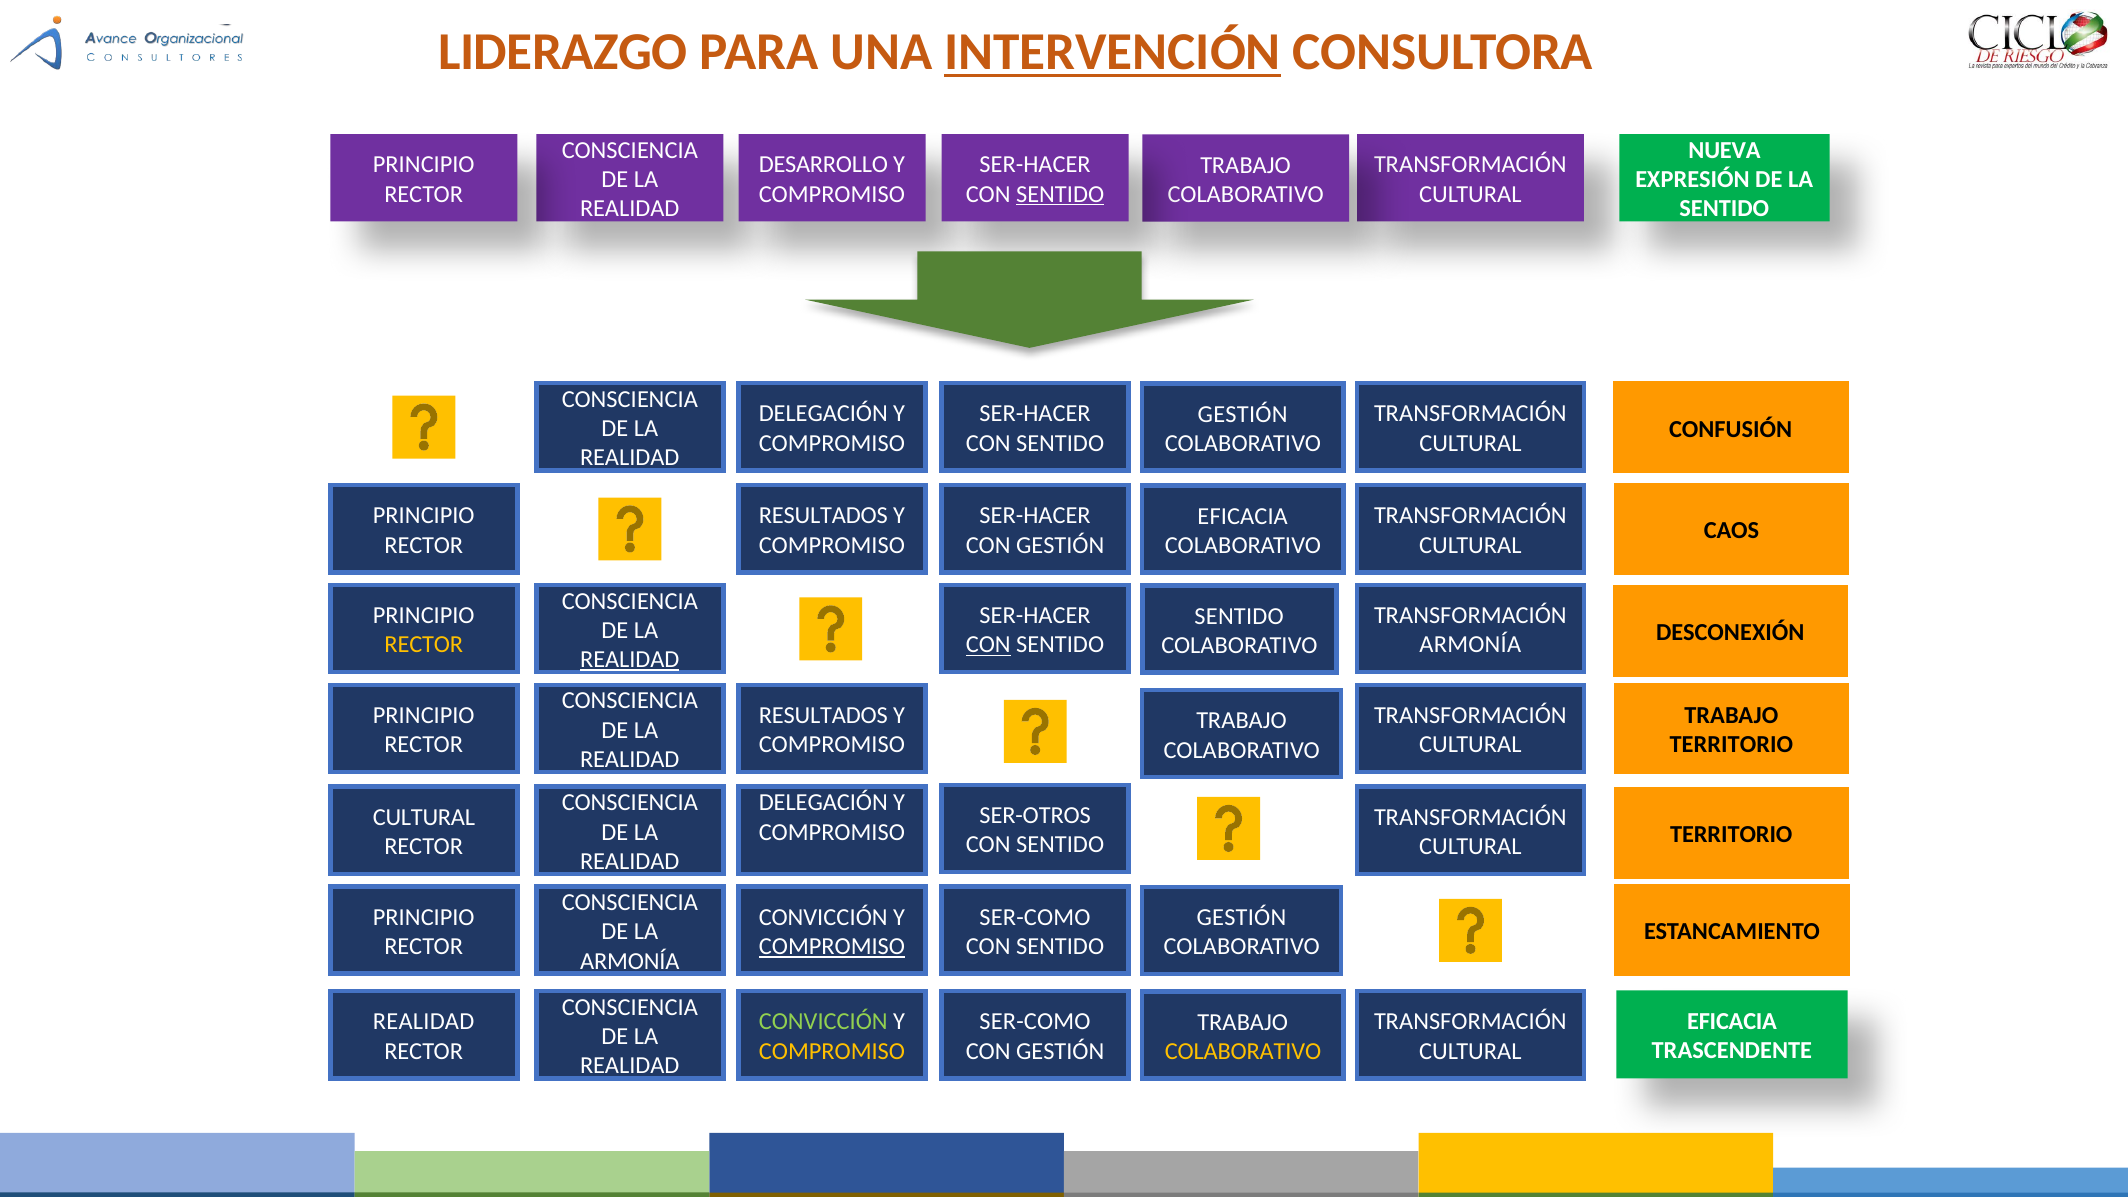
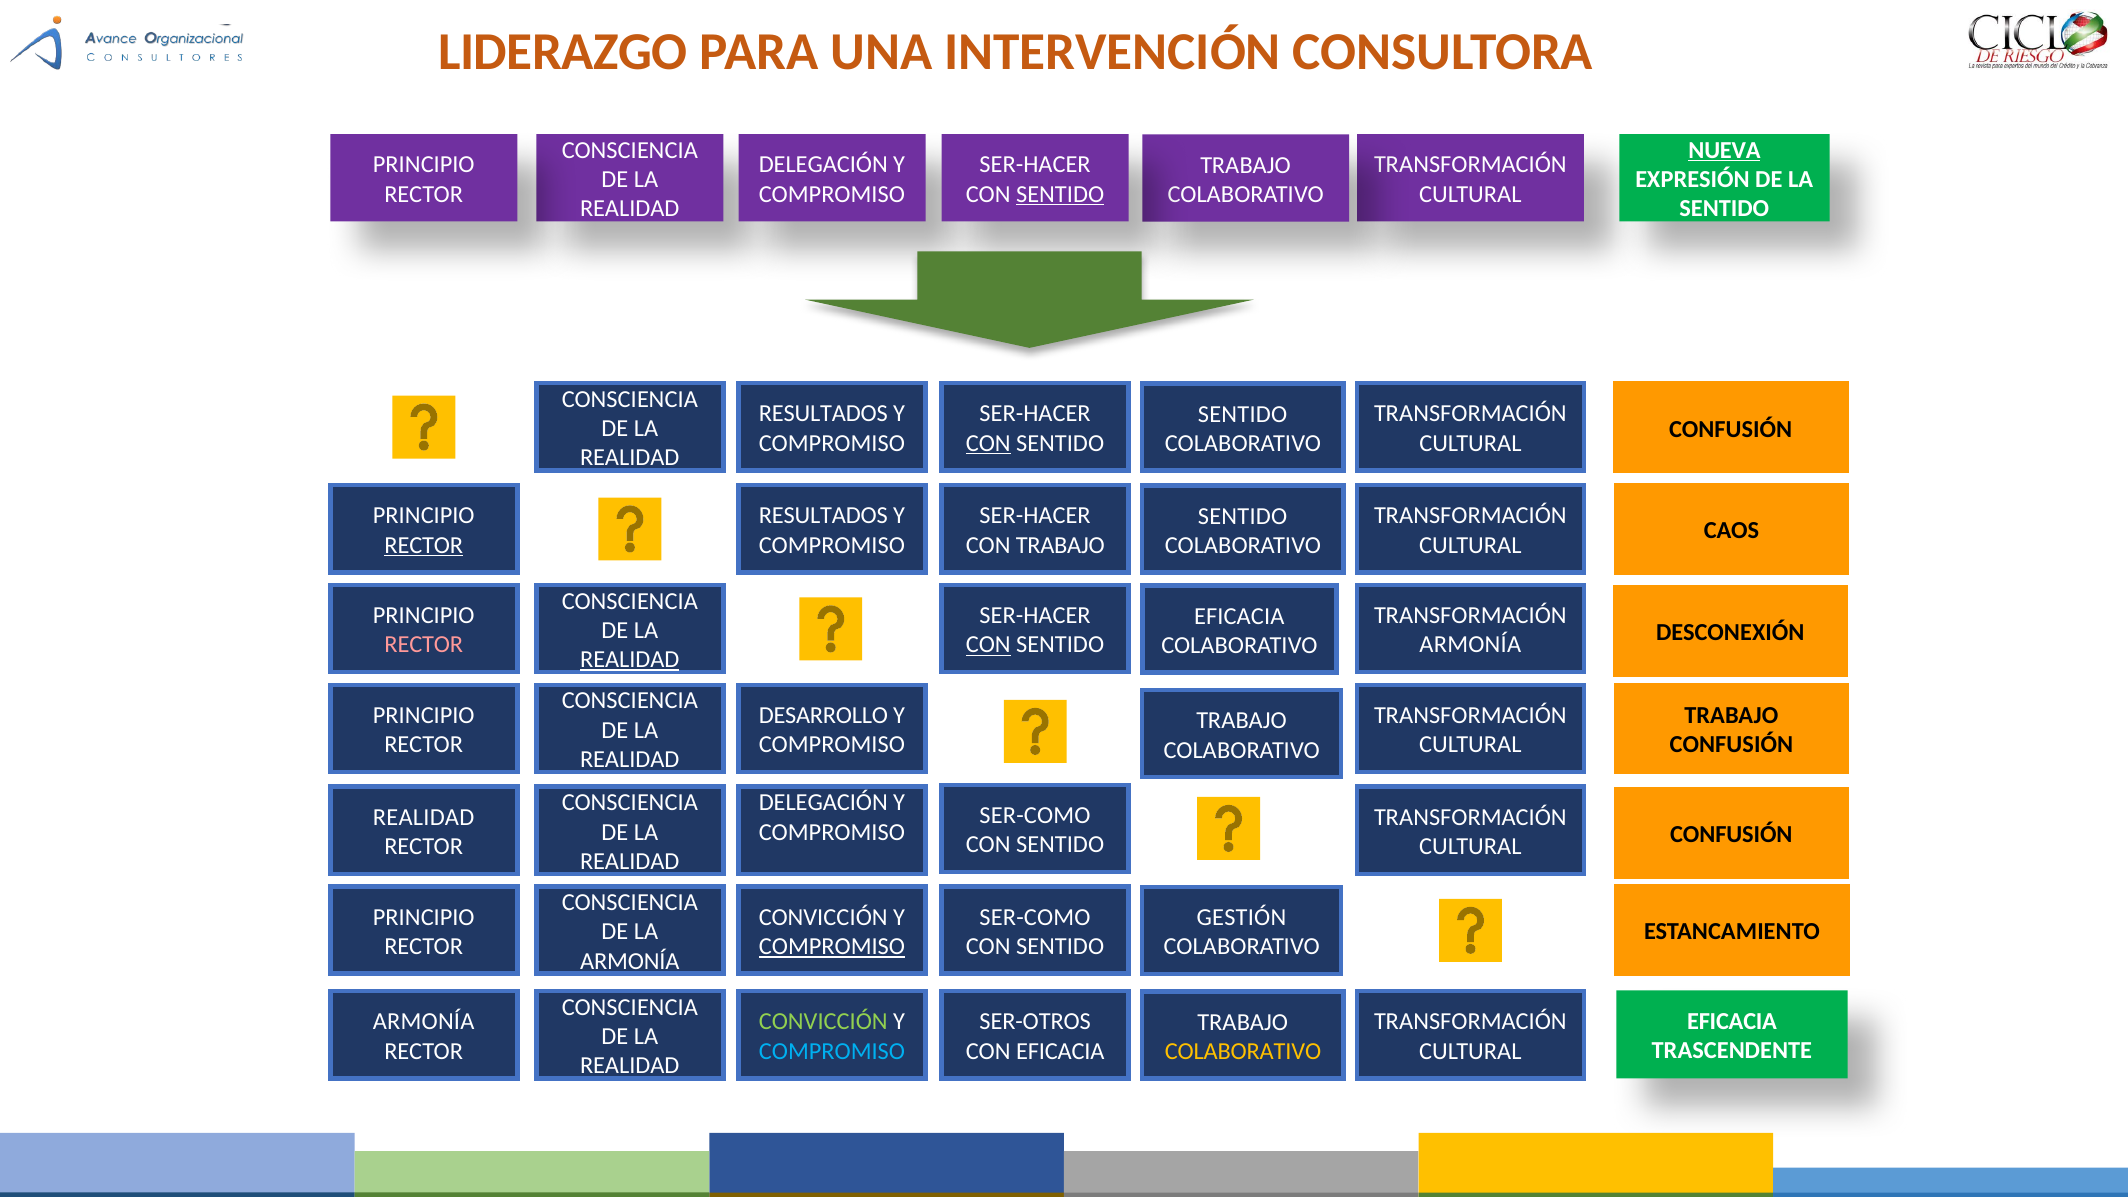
INTERVENCIÓN underline: present -> none (1113, 52)
NUEVA underline: none -> present (1725, 150)
DESARROLLO: DESARROLLO -> DELEGACIÓN (823, 165)
DELEGACIÓN: DELEGACIÓN -> RESULTADOS (823, 414)
GESTIÓN: GESTIÓN -> SENTIDO (1243, 414)
CON underline: none -> present (988, 443)
EFICACIA: EFICACIA -> SENTIDO (1243, 516)
RECTOR underline: none -> present (424, 545)
GESTIÓN: GESTIÓN -> TRABAJO (1060, 545)
SENTIDO: SENTIDO -> EFICACIA (1239, 616)
RECTOR colour: yellow -> pink (424, 645)
RESULTADOS: RESULTADOS -> DESARROLLO (823, 715)
TERRITORIO: TERRITORIO -> CONFUSIÓN (1731, 745)
SER-OTROS: SER-OTROS -> SER-COMO (1035, 815)
CULTURAL: CULTURAL -> REALIDAD (424, 817)
TERRITORIO: TERRITORIO -> CONFUSIÓN (1731, 834)
REALIDAD: REALIDAD -> ARMONÍA (424, 1022)
SER-COMO: SER-COMO -> SER-OTROS (1035, 1022)
COMPROMISO colour: yellow -> light blue (832, 1051)
GESTIÓN: GESTIÓN -> EFICACIA (1060, 1051)
